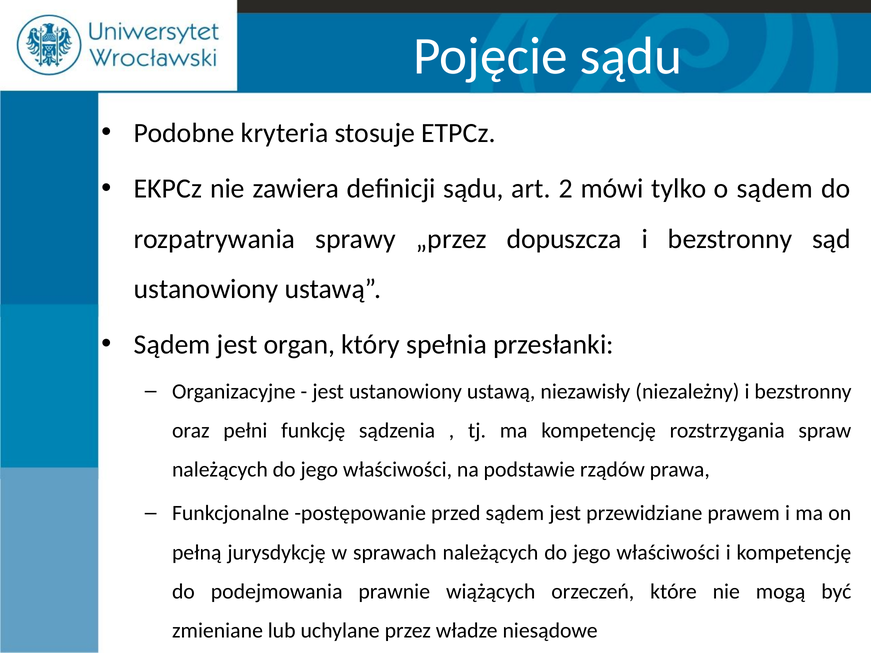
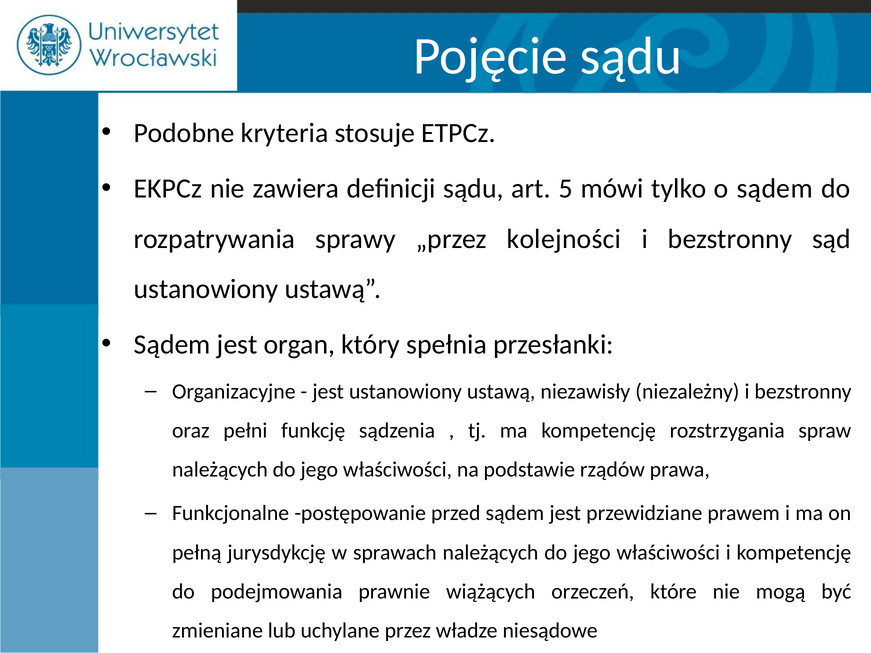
2: 2 -> 5 (566, 189)
dopuszcza: dopuszcza -> kolejności (564, 239)
